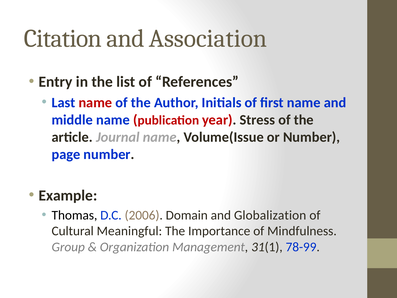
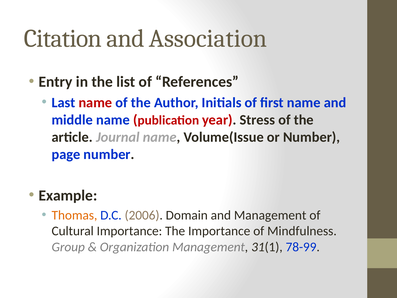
Thomas colour: black -> orange (74, 215)
and Globalization: Globalization -> Management (270, 215)
Cultural Meaningful: Meaningful -> Importance (129, 231)
